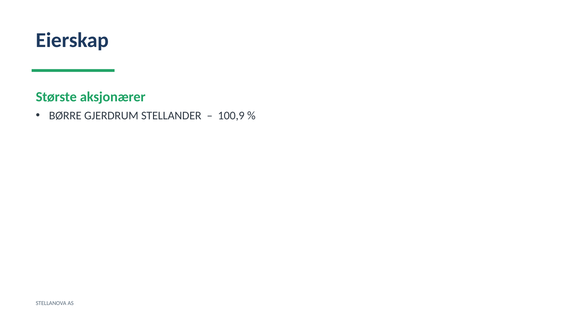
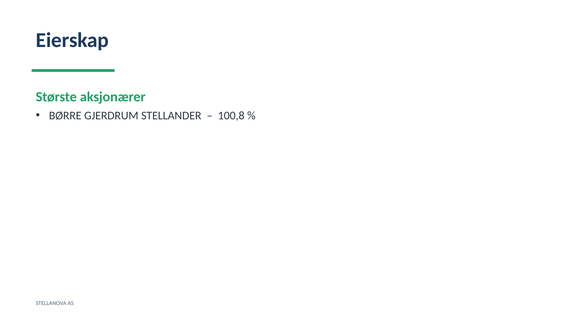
100,9: 100,9 -> 100,8 (231, 116)
